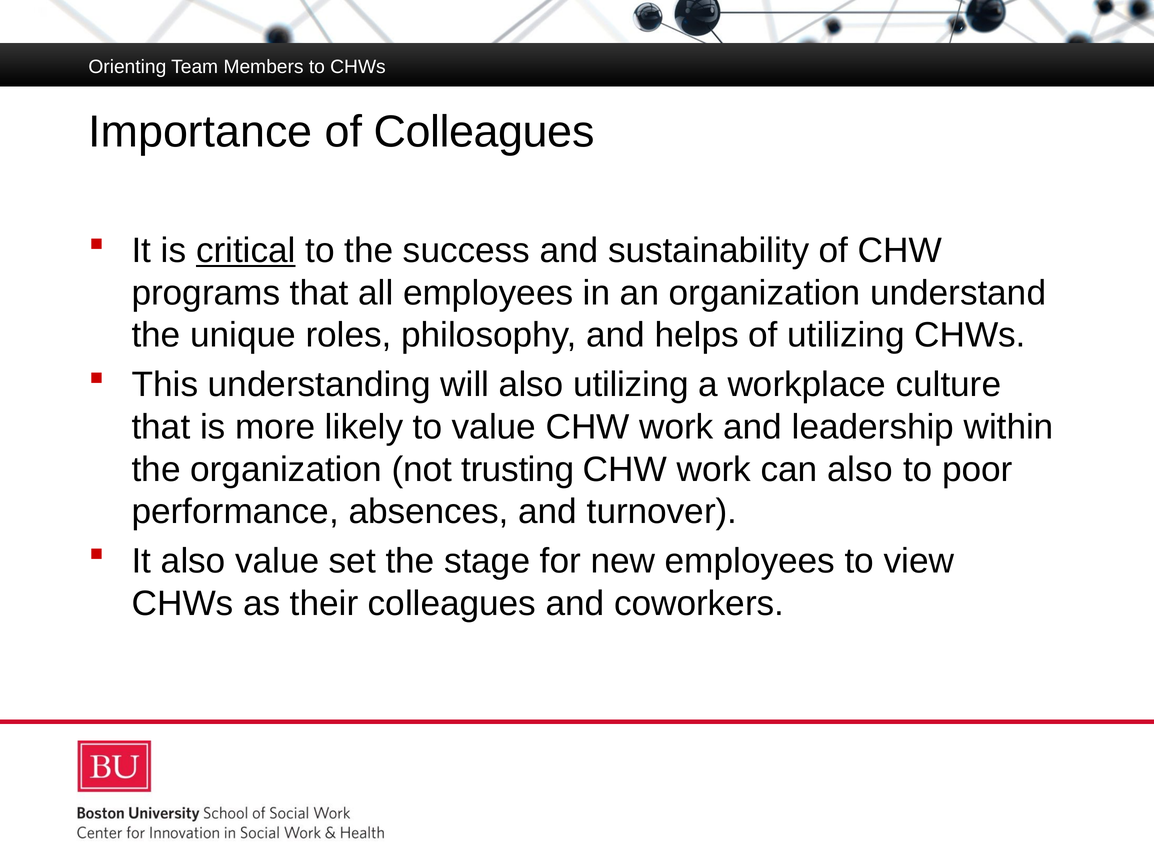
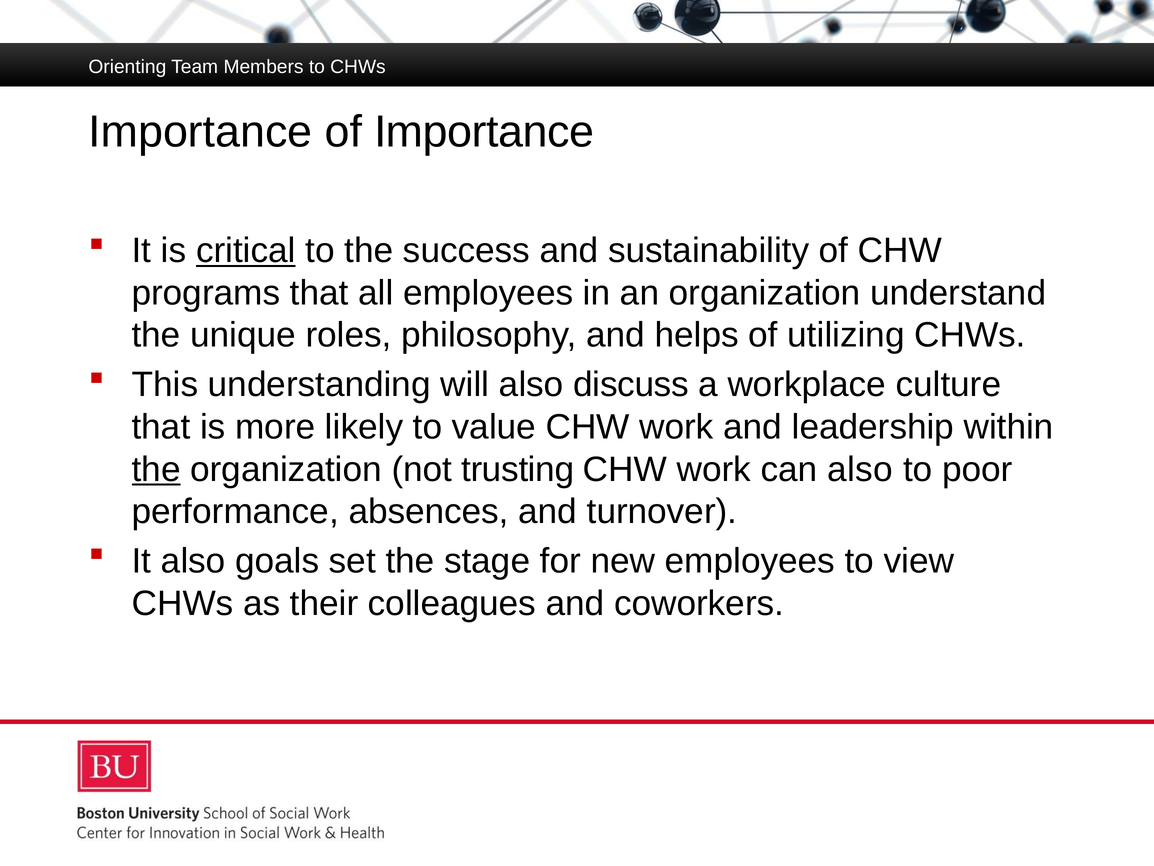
of Colleagues: Colleagues -> Importance (484, 132)
also utilizing: utilizing -> discuss (631, 384)
the underline: none -> present (156, 469)
also value: value -> goals (277, 561)
